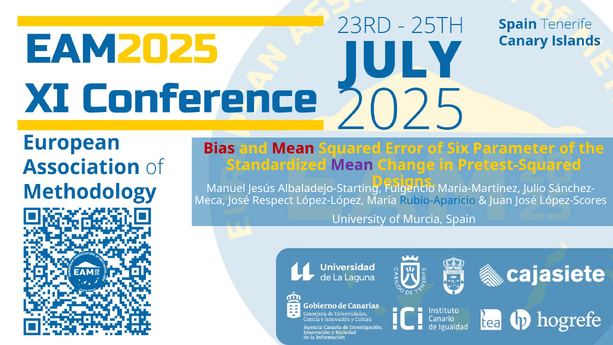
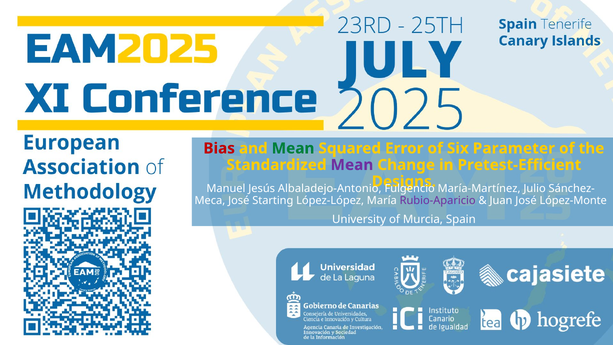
Mean colour: red -> green (293, 148)
Pretest-Squared: Pretest-Squared -> Pretest-Efficient (519, 165)
Albaladejo-Starting: Albaladejo-Starting -> Albaladejo-Antonio (330, 188)
Respect: Respect -> Starting (273, 200)
Rubio-Aparicio colour: blue -> purple (438, 200)
López-Scores: López-Scores -> López-Monte (573, 200)
